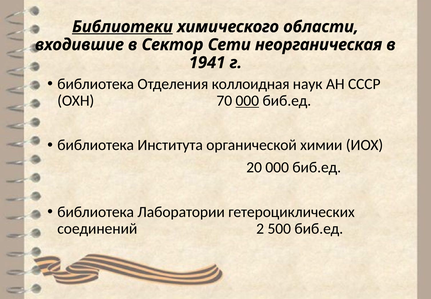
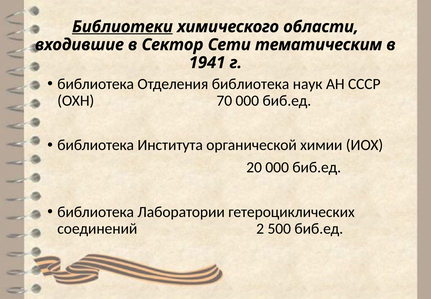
неорганическая: неорганическая -> тематическим (319, 45)
Отделения коллоидная: коллоидная -> библиотека (251, 84)
000 underline: present -> none (247, 100)
